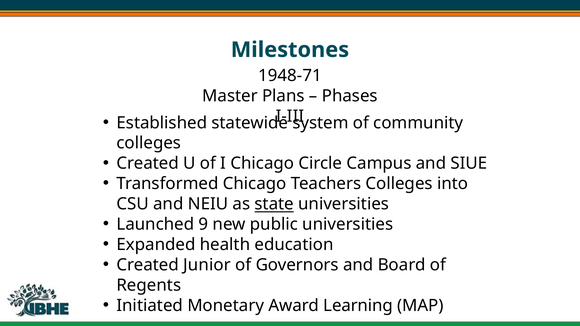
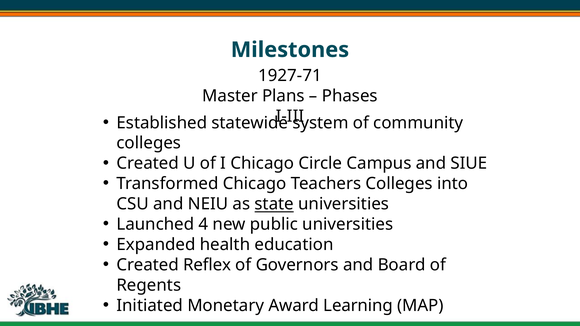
1948-71: 1948-71 -> 1927-71 (290, 76)
9: 9 -> 4 (203, 224)
Junior: Junior -> Reflex (207, 265)
